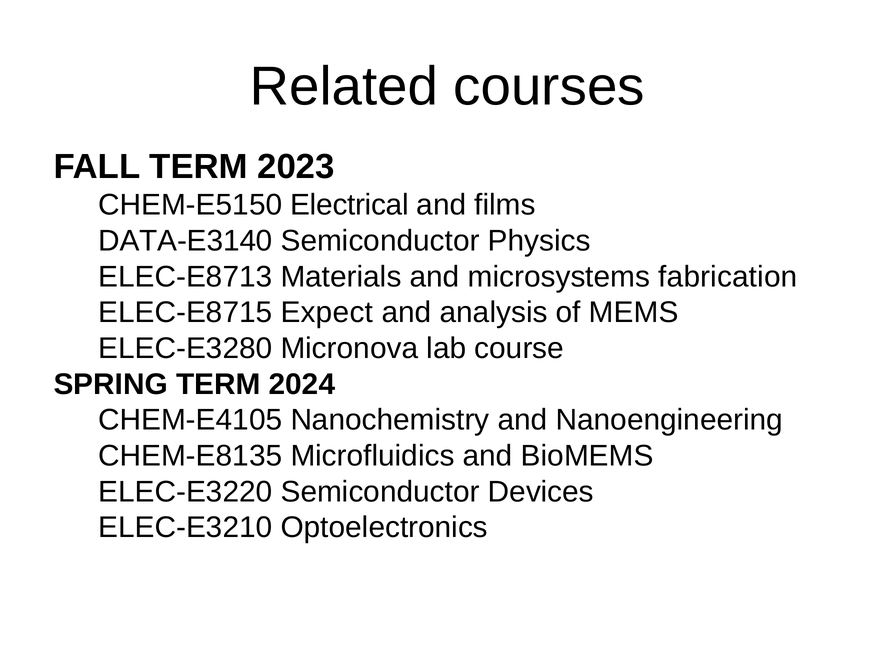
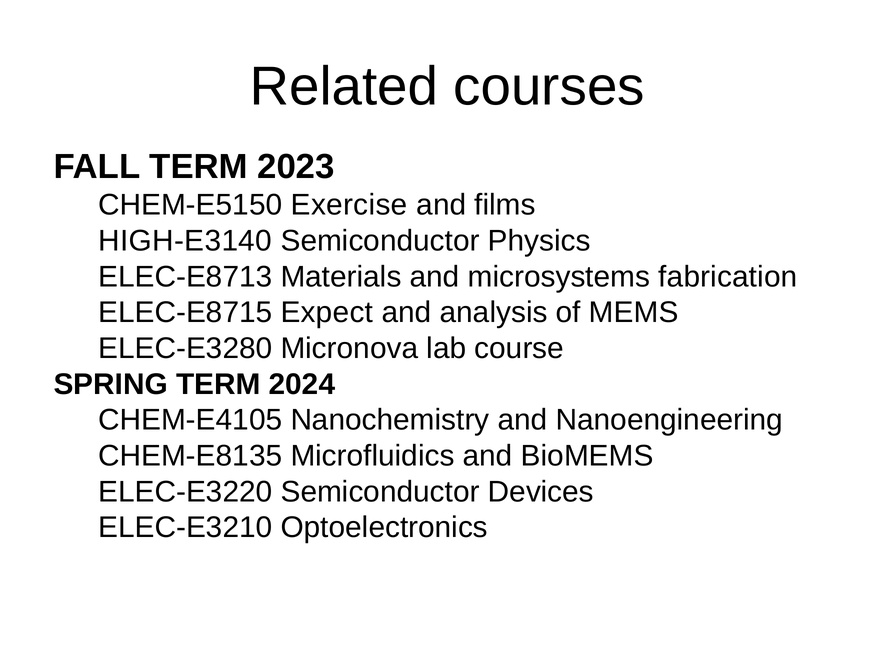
Electrical: Electrical -> Exercise (349, 205)
DATA-E3140: DATA-E3140 -> HIGH-E3140 (185, 241)
